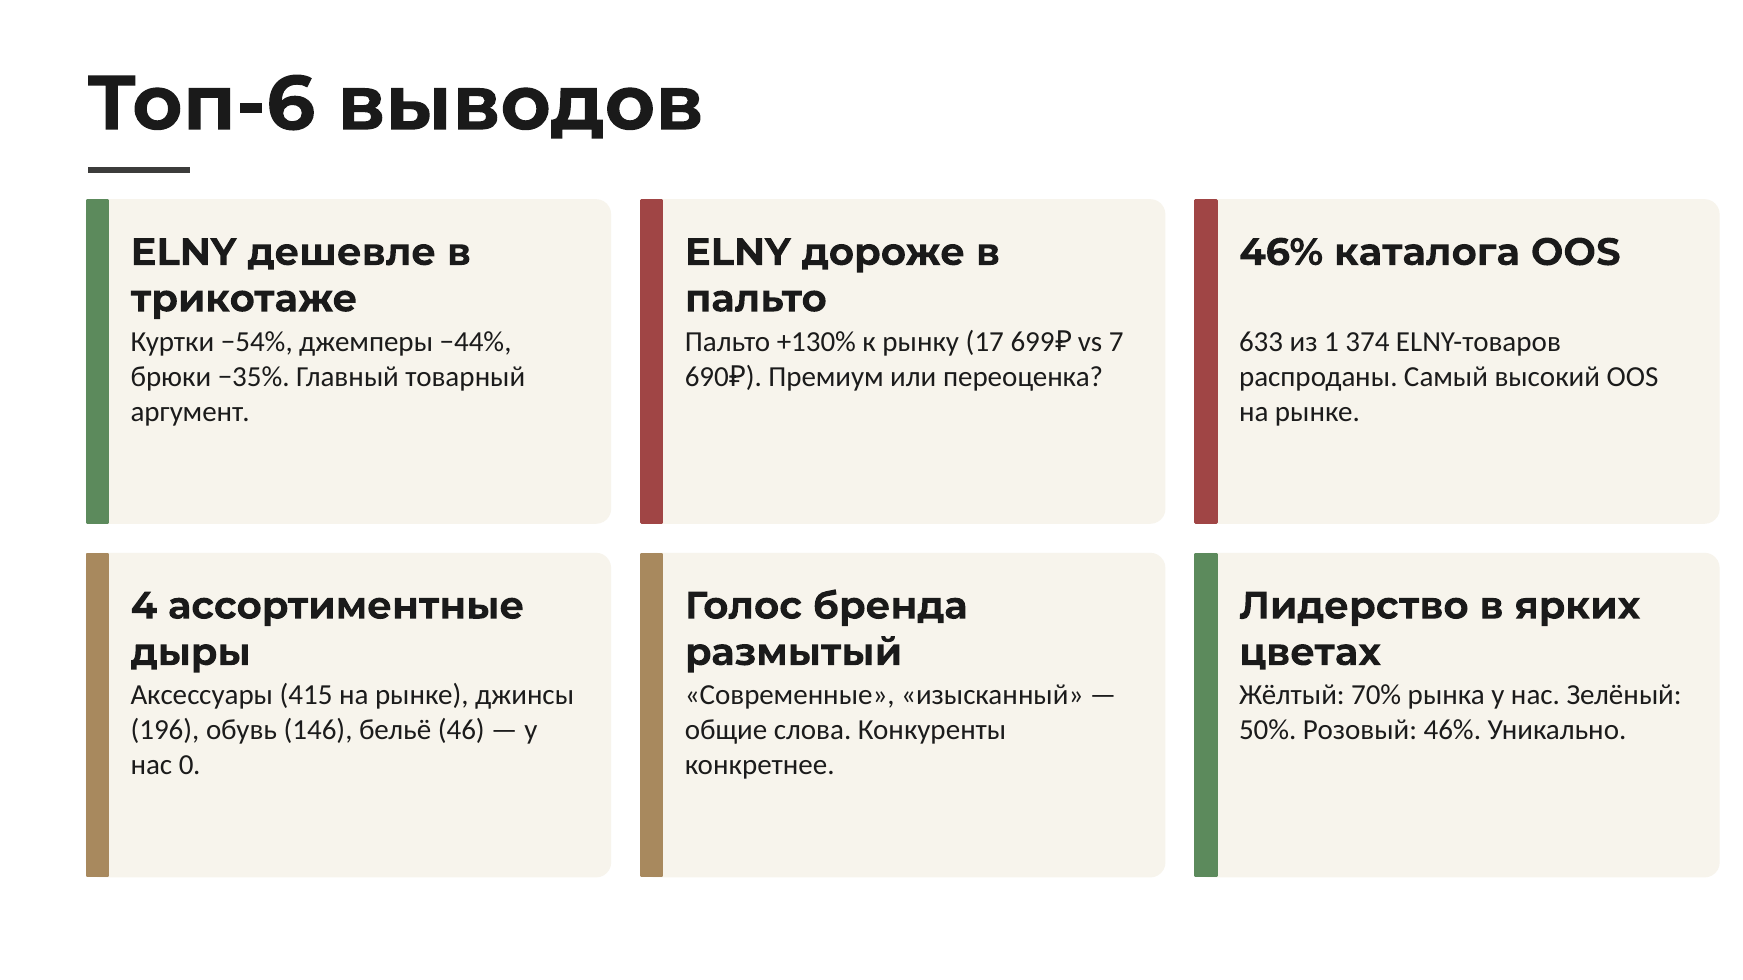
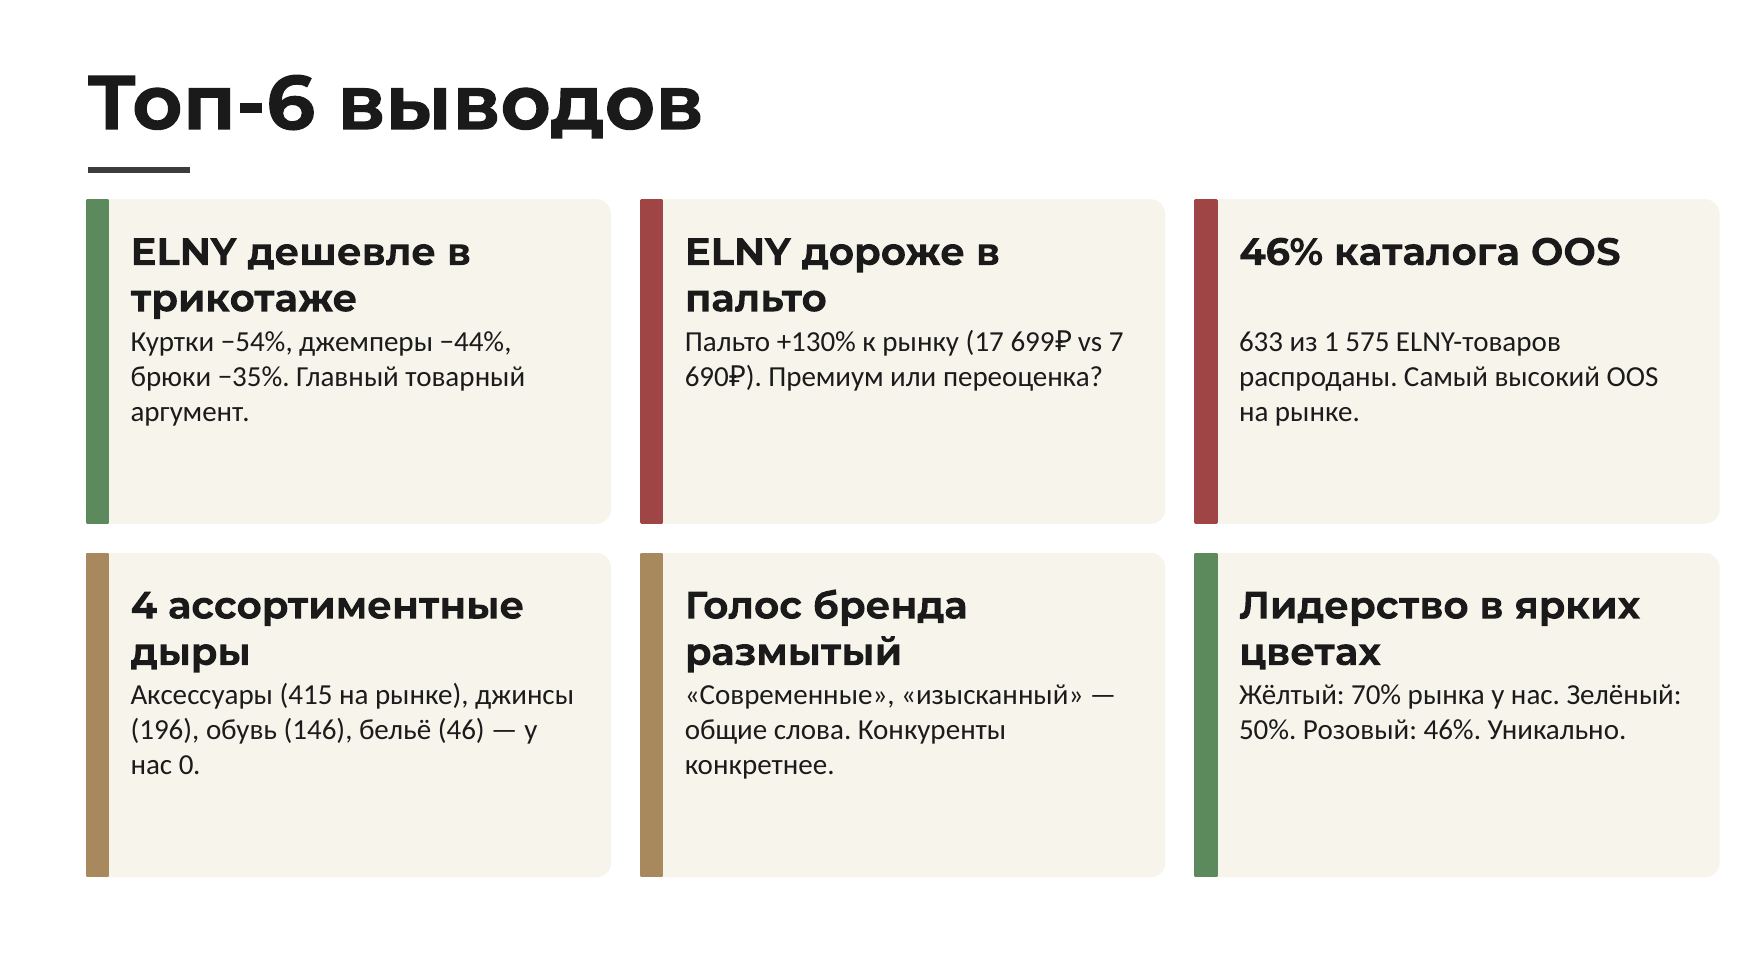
374: 374 -> 575 (1367, 342)
